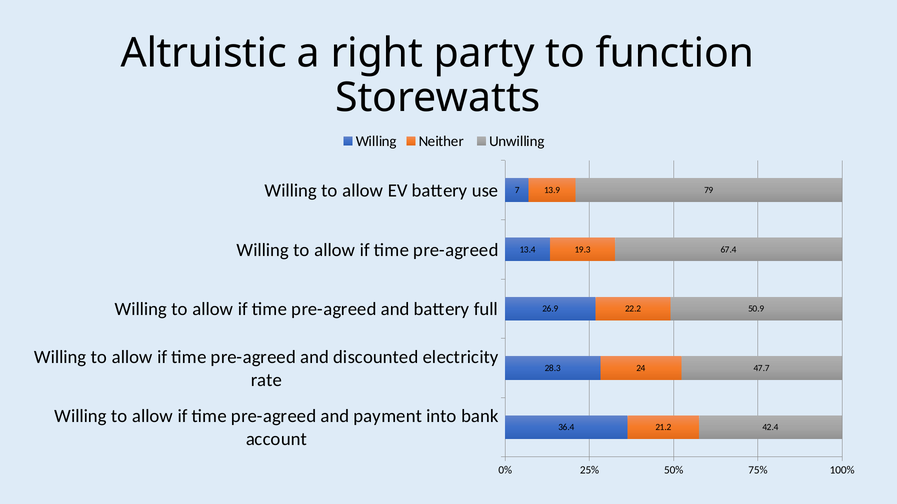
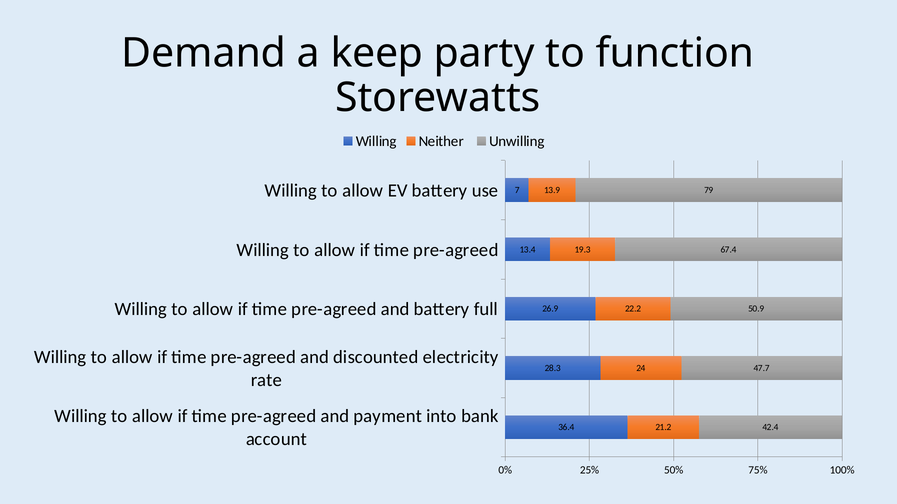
Altruistic: Altruistic -> Demand (204, 53)
right: right -> keep (377, 53)
